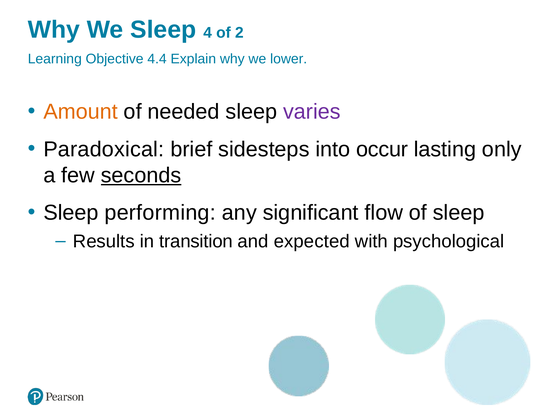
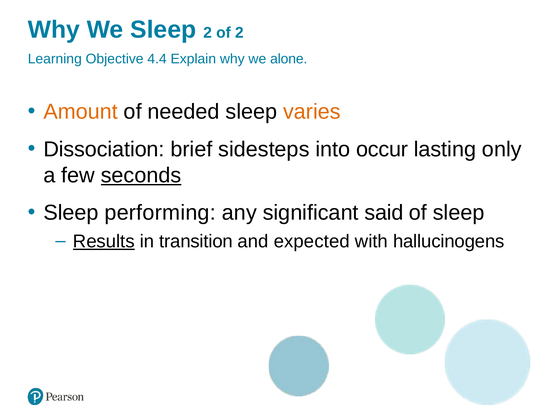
Sleep 4: 4 -> 2 (208, 33)
lower: lower -> alone (289, 59)
varies colour: purple -> orange (312, 112)
Paradoxical: Paradoxical -> Dissociation (104, 149)
flow: flow -> said (384, 213)
Results underline: none -> present (104, 241)
psychological: psychological -> hallucinogens (449, 241)
